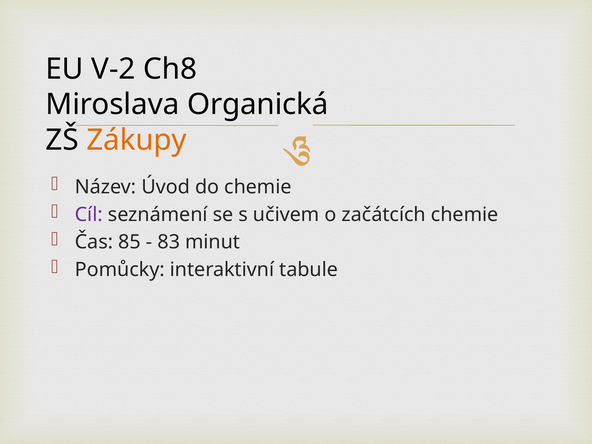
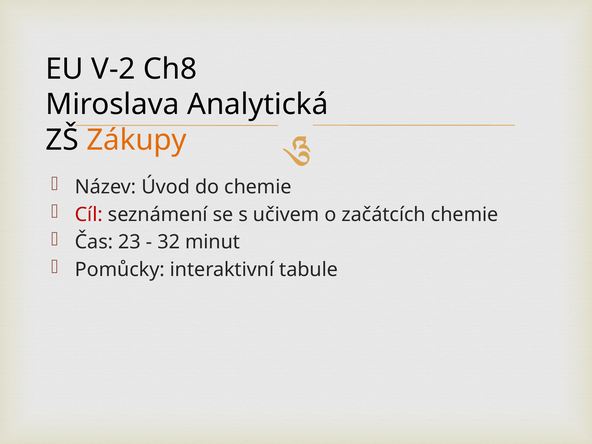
Organická: Organická -> Analytická (258, 104)
Cíl colour: purple -> red (89, 215)
85: 85 -> 23 (130, 242)
83: 83 -> 32 (169, 242)
